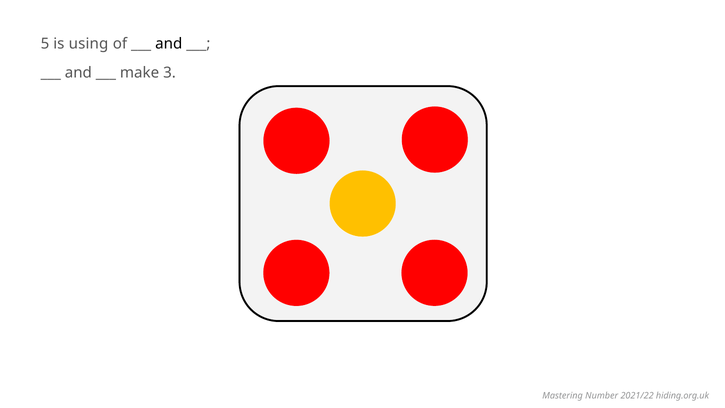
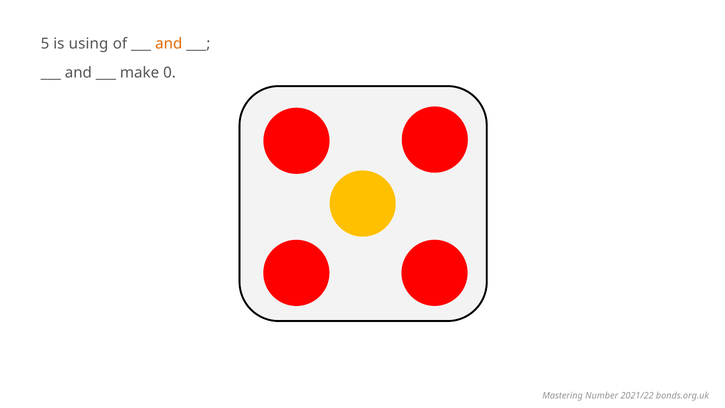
and colour: black -> orange (169, 44)
3: 3 -> 0 (169, 73)
hiding.org.uk: hiding.org.uk -> bonds.org.uk (682, 396)
